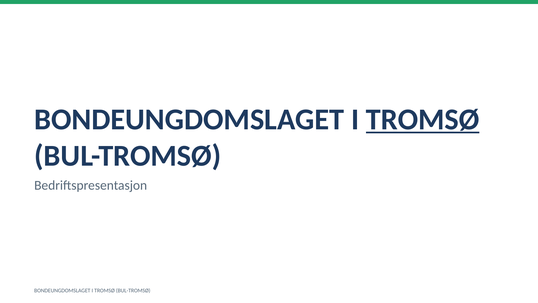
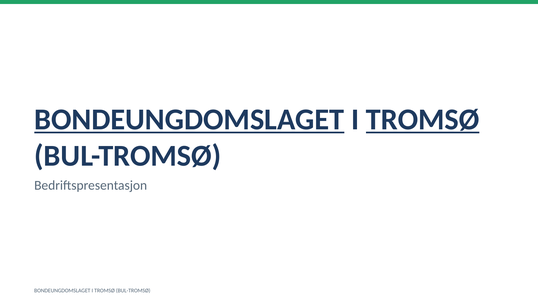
BONDEUNGDOMSLAGET underline: none -> present (189, 119)
